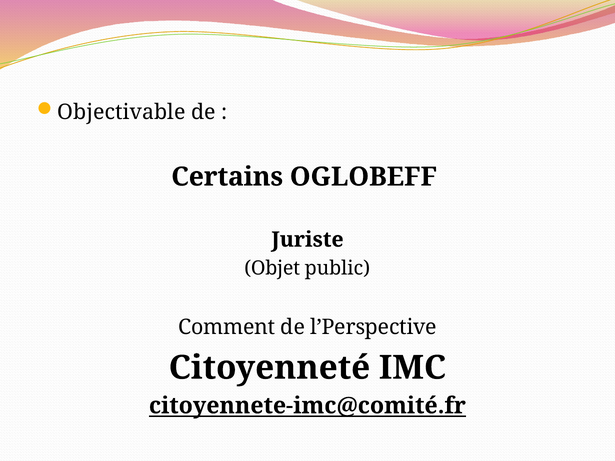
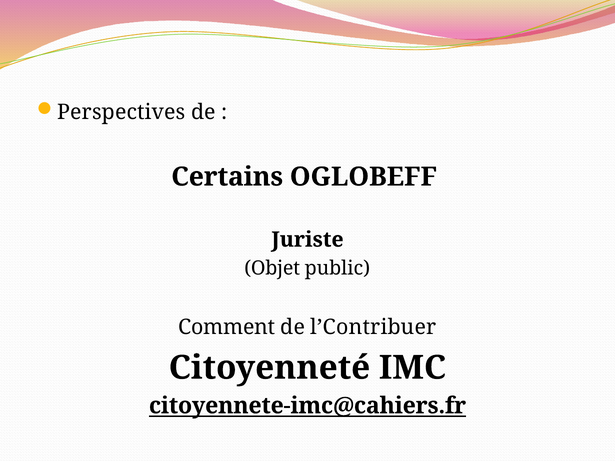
Objectivable: Objectivable -> Perspectives (121, 112)
l’Perspective: l’Perspective -> l’Contribuer (373, 327)
citoyennete-imc@comité.fr: citoyennete-imc@comité.fr -> citoyennete-imc@cahiers.fr (308, 406)
